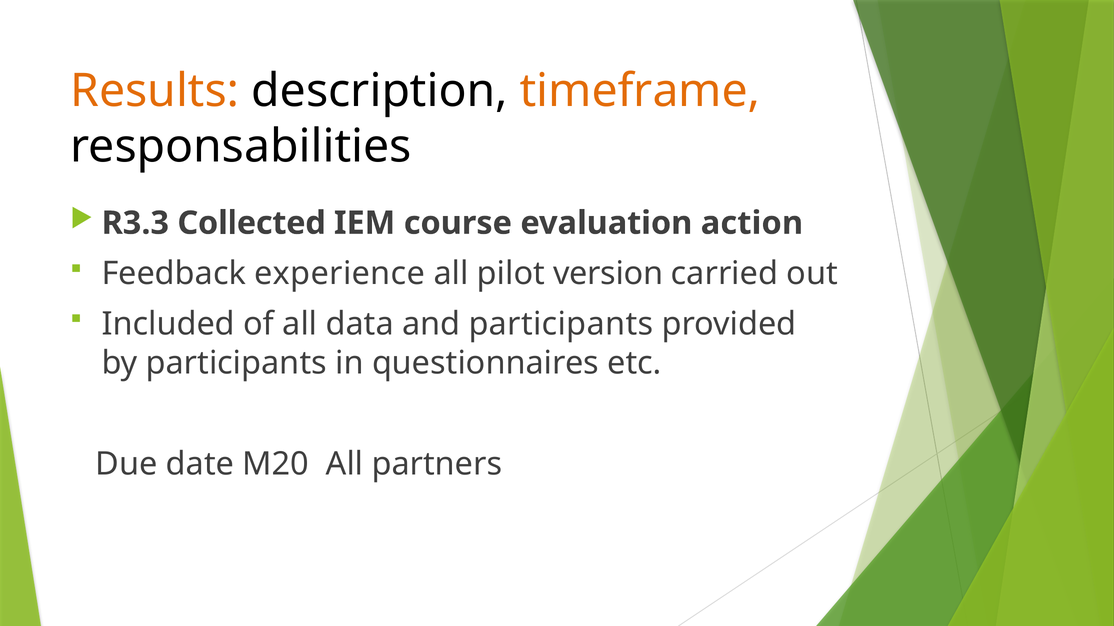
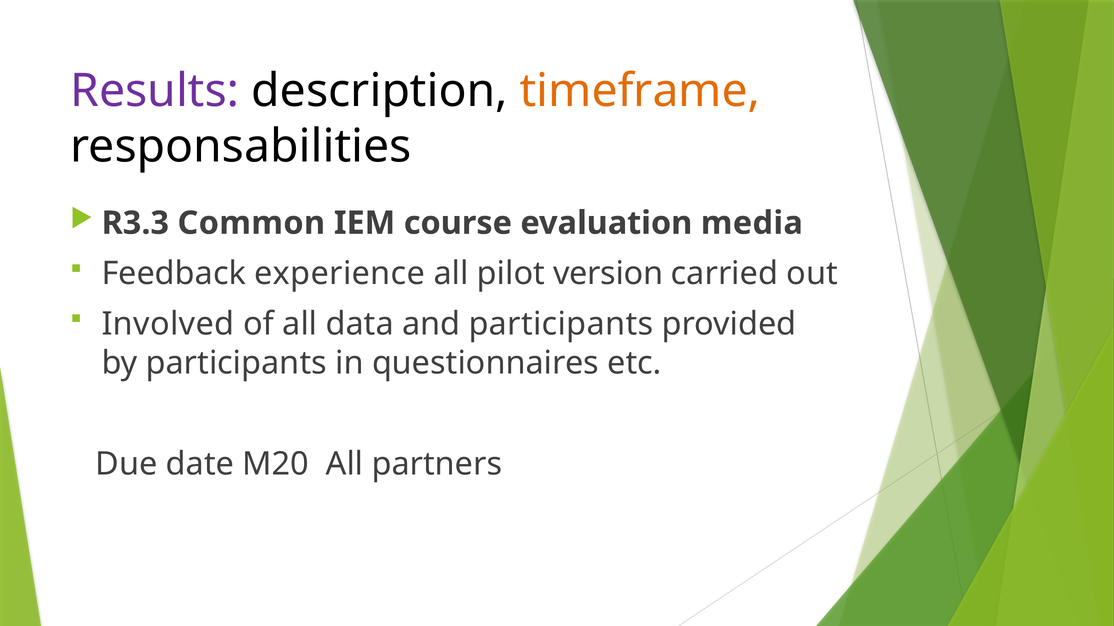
Results colour: orange -> purple (155, 91)
Collected: Collected -> Common (251, 223)
action: action -> media (752, 223)
Included: Included -> Involved (168, 324)
